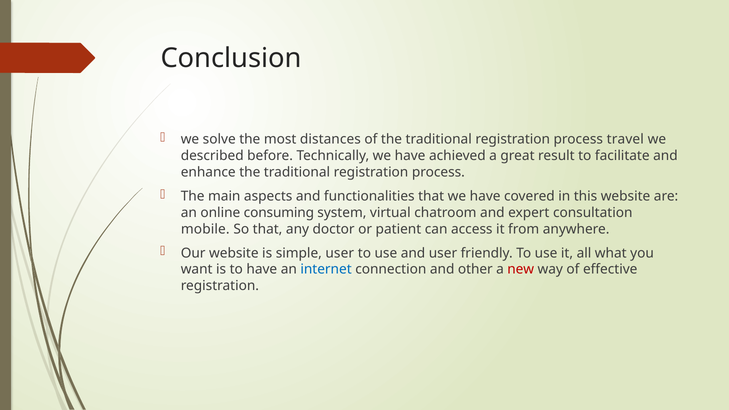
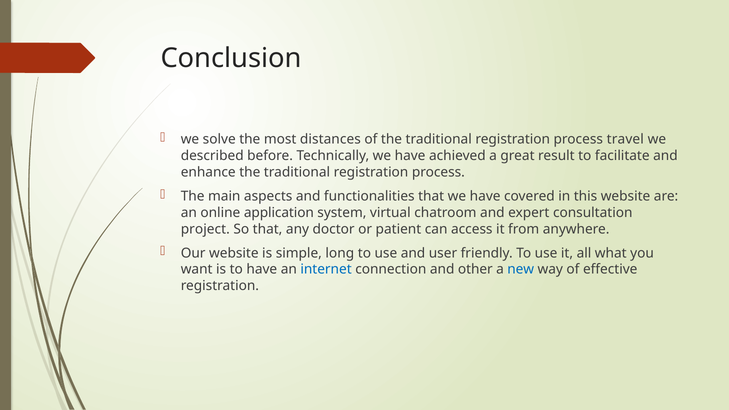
consuming: consuming -> application (279, 213)
mobile: mobile -> project (205, 229)
simple user: user -> long (340, 253)
new colour: red -> blue (521, 269)
